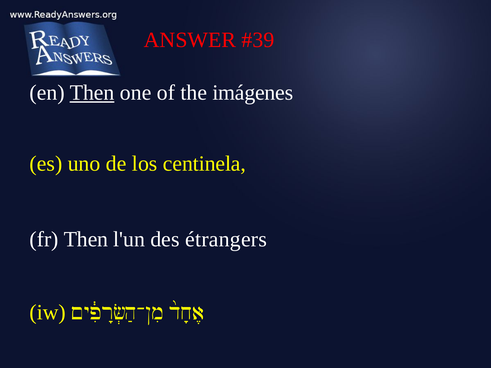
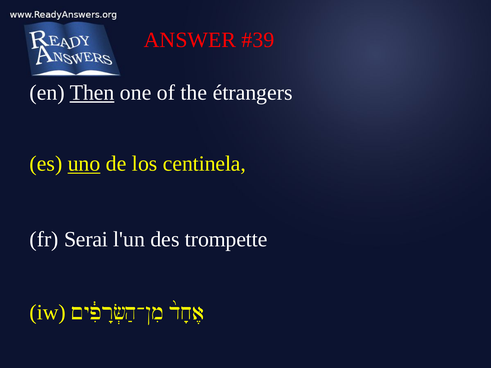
imágenes: imágenes -> étrangers (253, 93)
uno underline: none -> present (84, 164)
fr Then: Then -> Serai (86, 240)
étrangers: étrangers -> trompette (226, 240)
